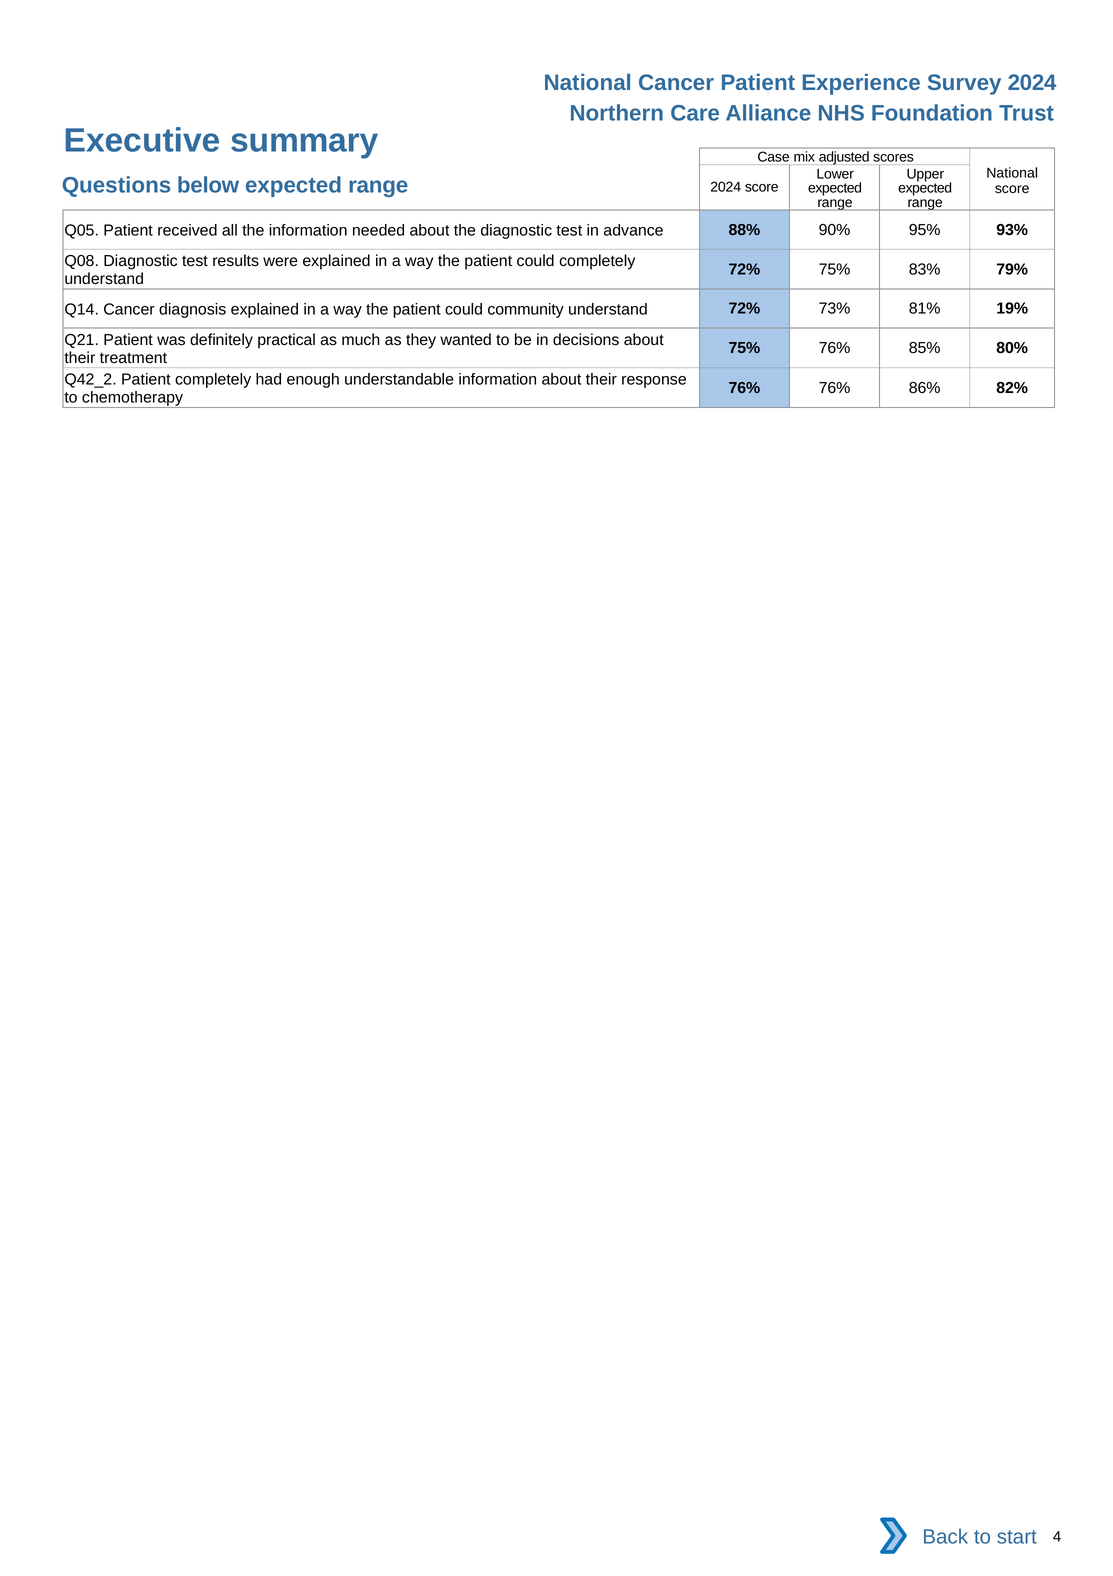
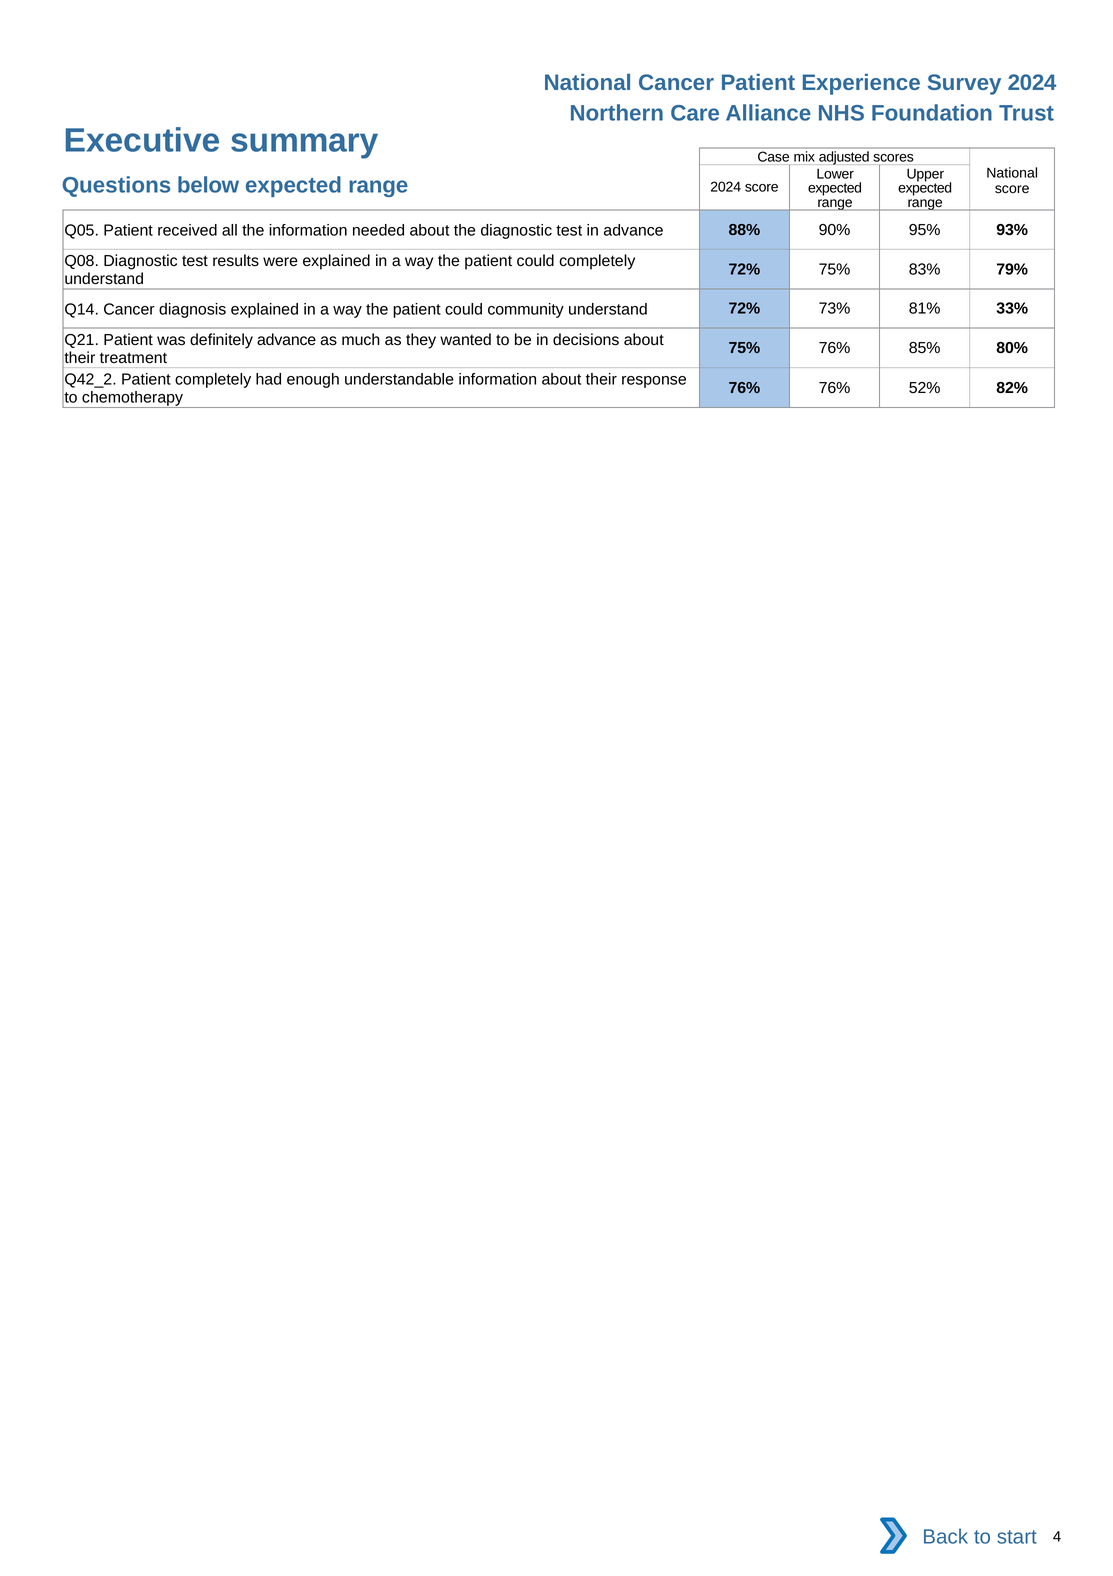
19%: 19% -> 33% (1012, 309)
definitely practical: practical -> advance (287, 340)
86%: 86% -> 52% (925, 388)
